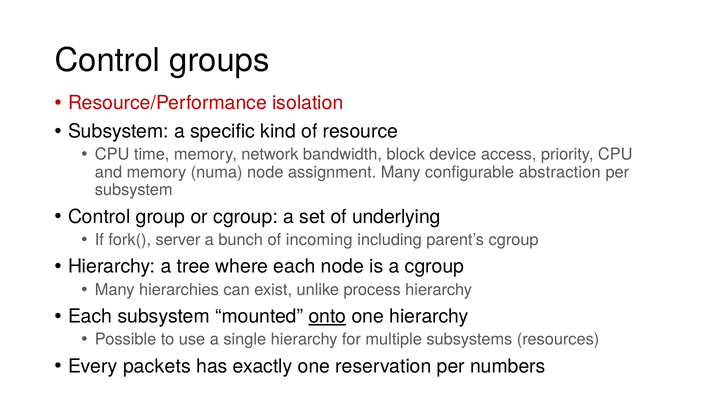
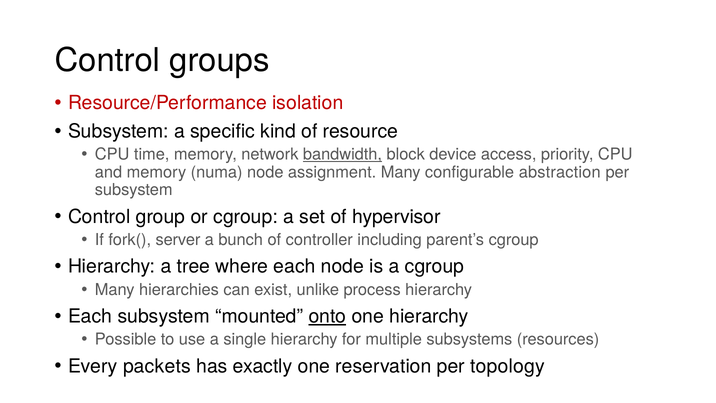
bandwidth underline: none -> present (342, 154)
underlying: underlying -> hypervisor (396, 217)
incoming: incoming -> controller (319, 240)
numbers: numbers -> topology (508, 366)
